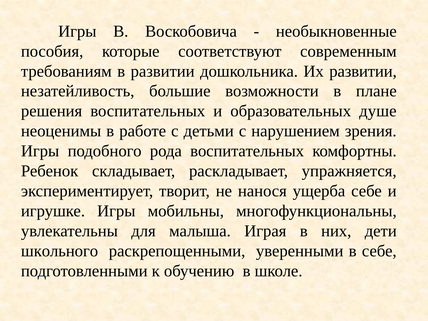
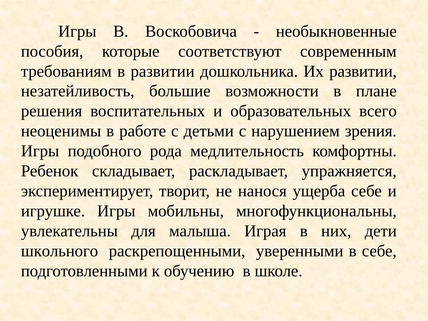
душе: душе -> всего (378, 111)
рода воспитательных: воспитательных -> медлительность (247, 151)
